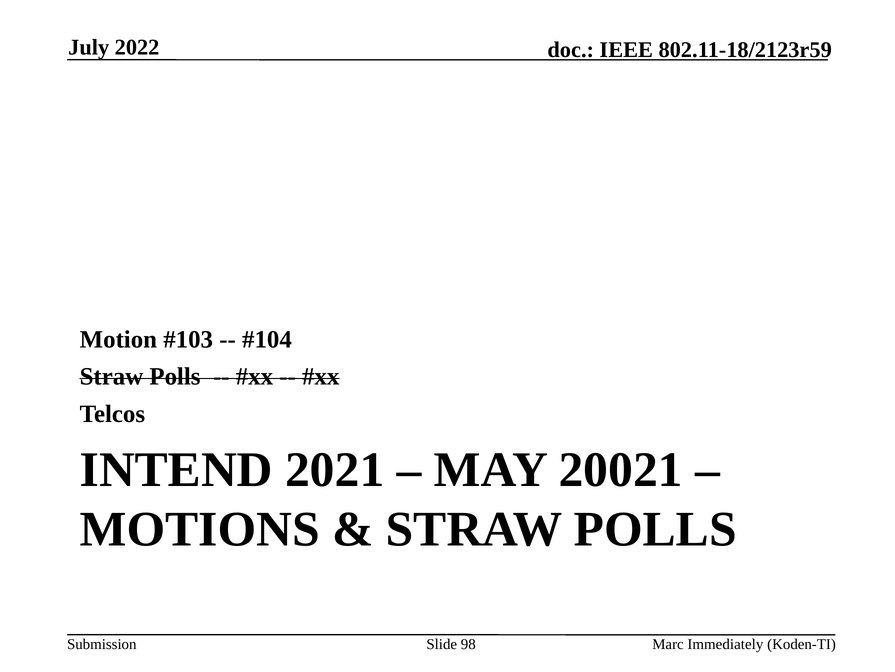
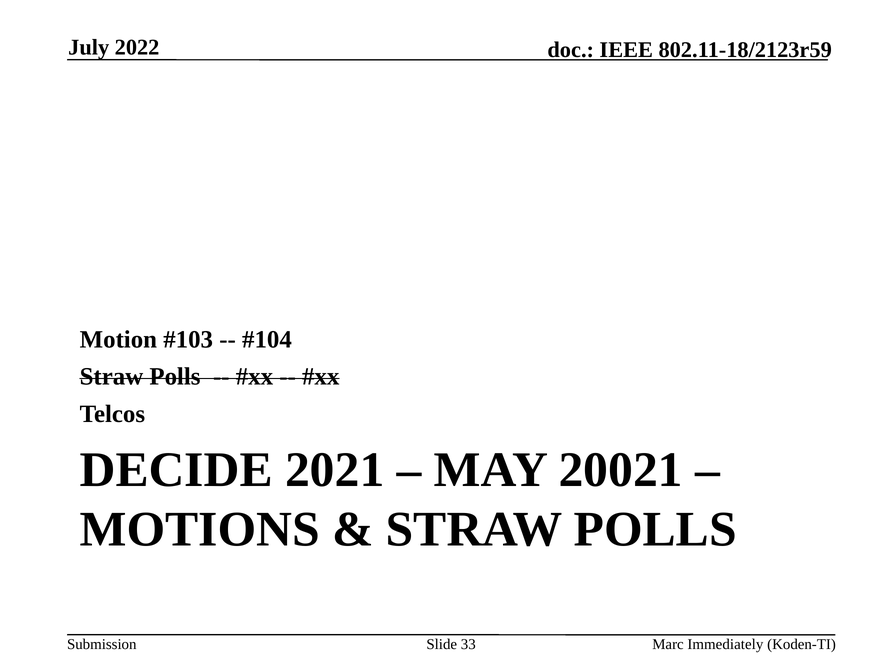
INTEND: INTEND -> DECIDE (176, 469)
98: 98 -> 33 (468, 644)
